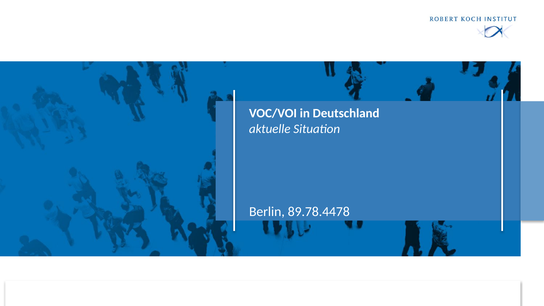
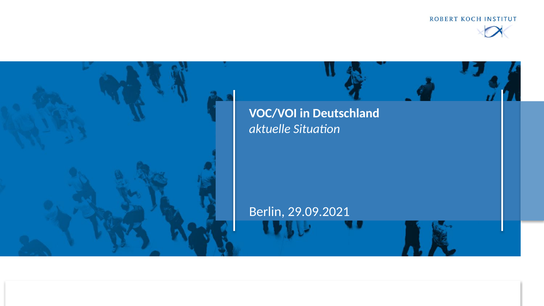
89.78.4478: 89.78.4478 -> 29.09.2021 (319, 212)
